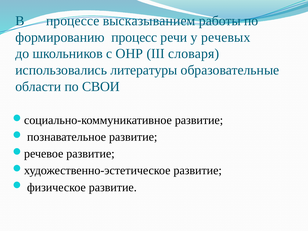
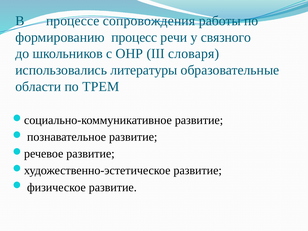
высказыванием: высказыванием -> сопровождения (149, 21)
речевых: речевых -> связного (226, 37)
СВОИ: СВОИ -> ТРЕМ (101, 87)
